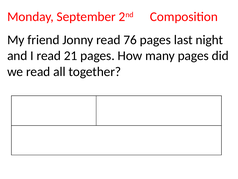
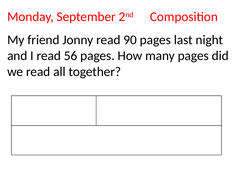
76: 76 -> 90 (130, 40)
21: 21 -> 56 (71, 56)
